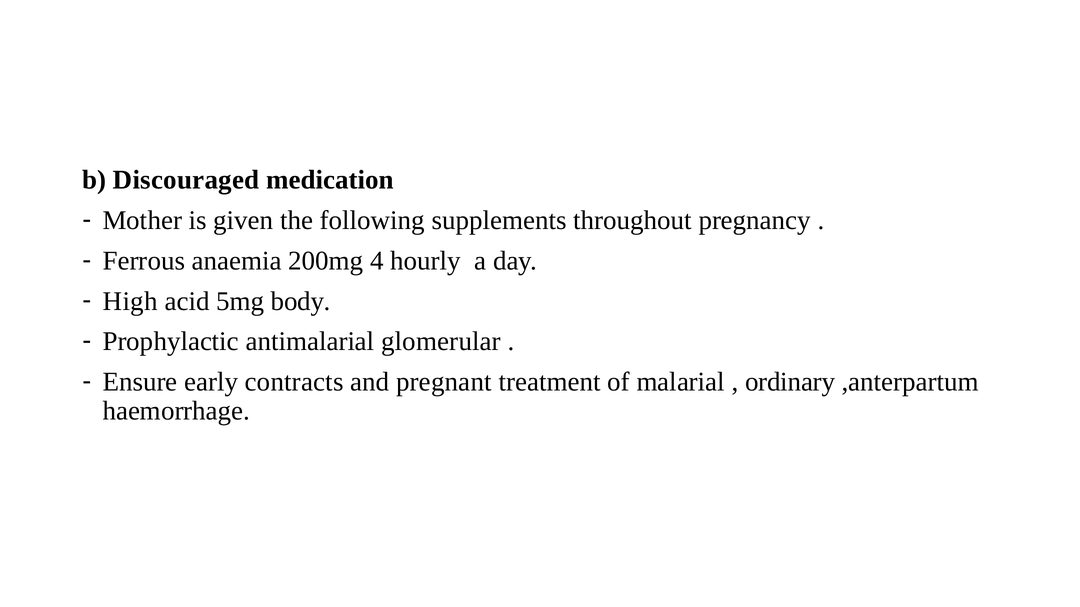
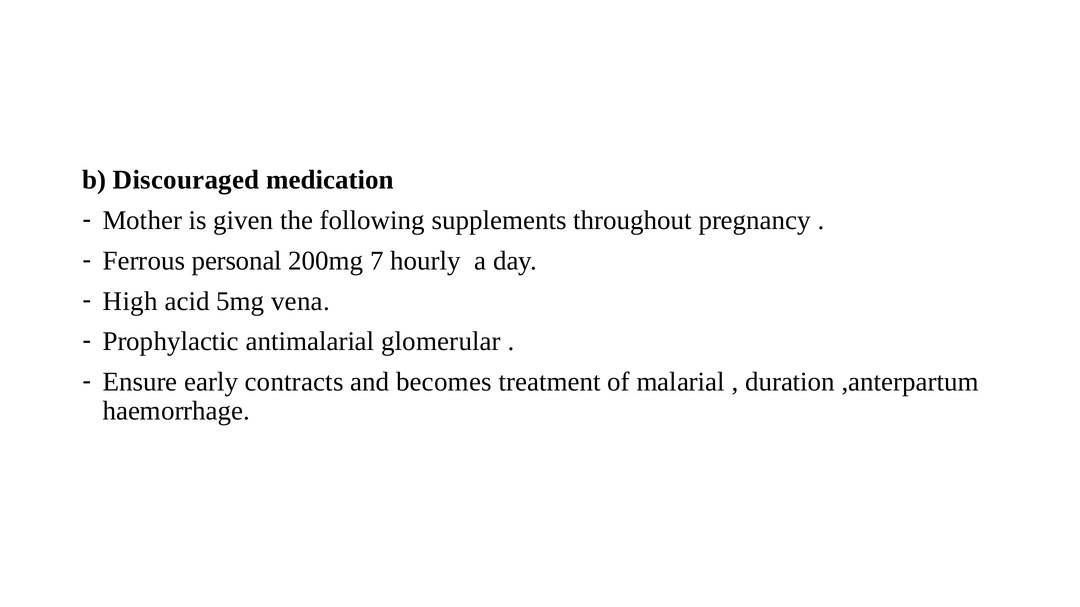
anaemia: anaemia -> personal (237, 261)
4: 4 -> 7 (377, 261)
body: body -> vena (300, 301)
pregnant: pregnant -> becomes (444, 382)
ordinary: ordinary -> duration (790, 382)
